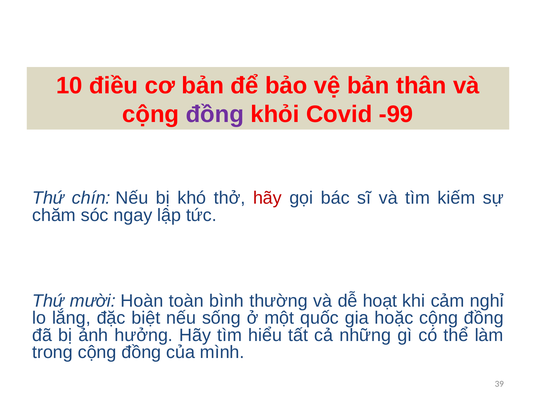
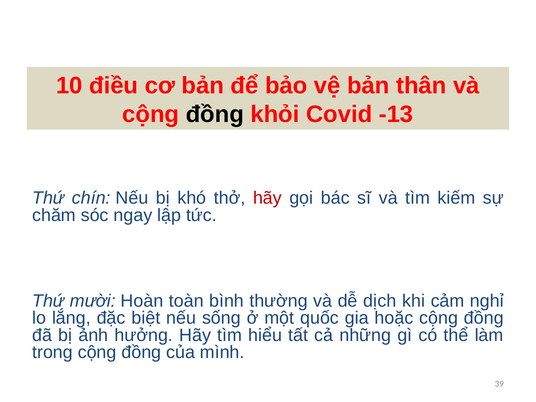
đồng colour: purple -> black (215, 114)
-99: -99 -> -13 (396, 114)
hoạt: hoạt -> dịch (380, 301)
